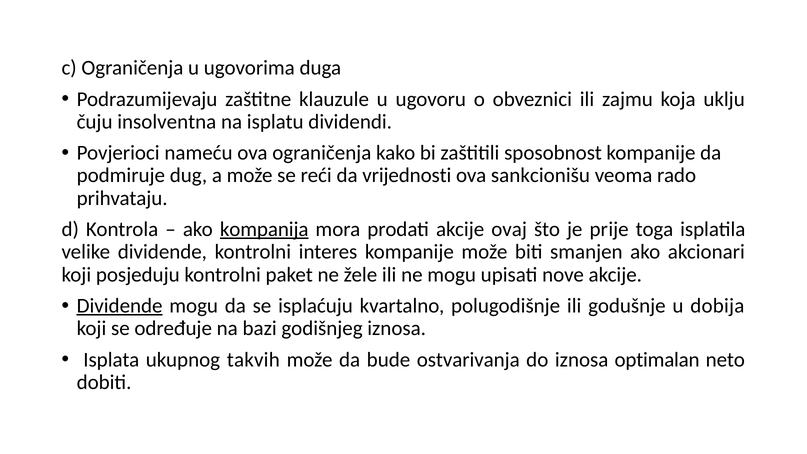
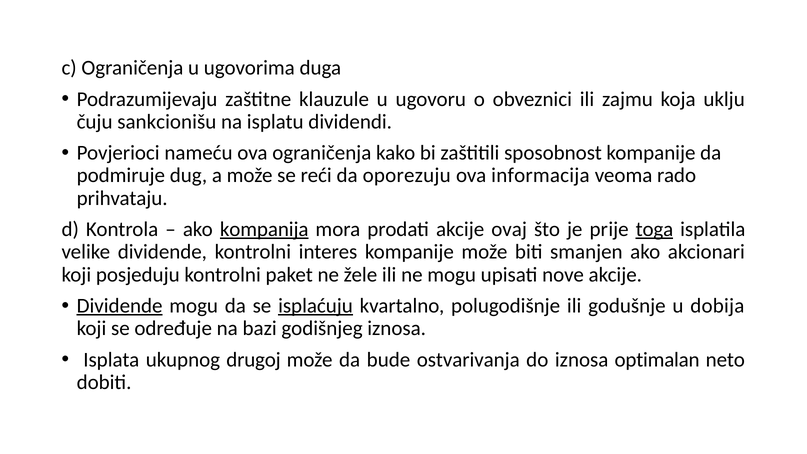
insolventna: insolventna -> sankcionišu (167, 122)
vrijednosti: vrijednosti -> oporezuju (407, 176)
sankcionišu: sankcionišu -> informacija (540, 176)
toga underline: none -> present (654, 229)
isplaćuju underline: none -> present (315, 306)
takvih: takvih -> drugoj (254, 360)
